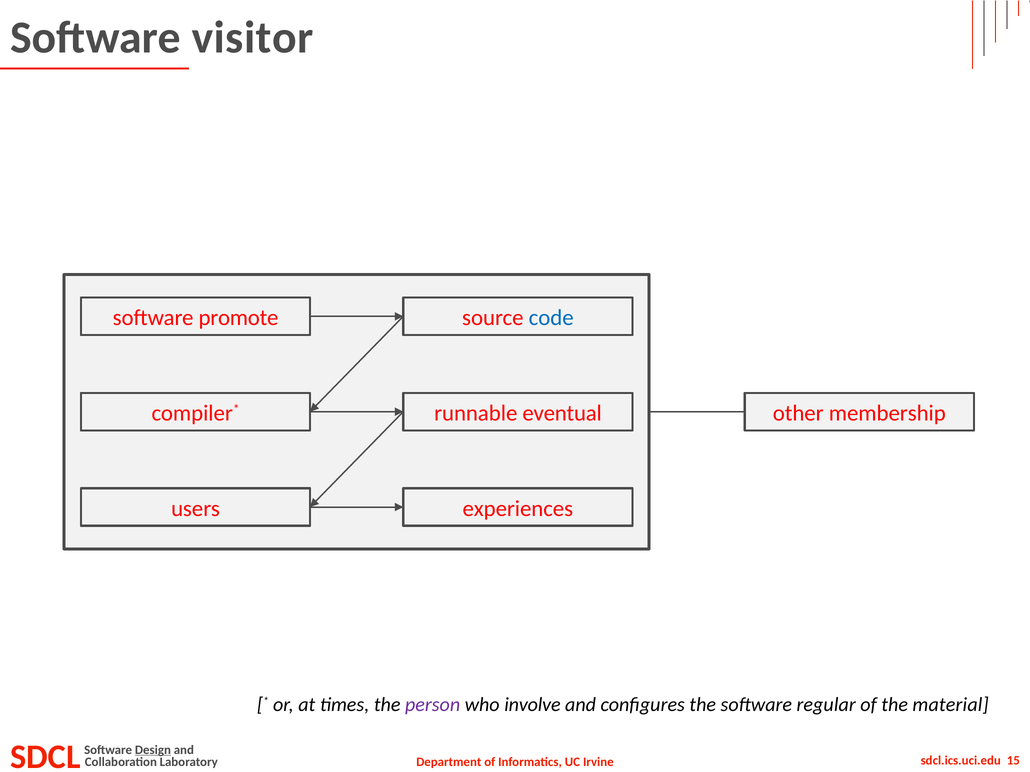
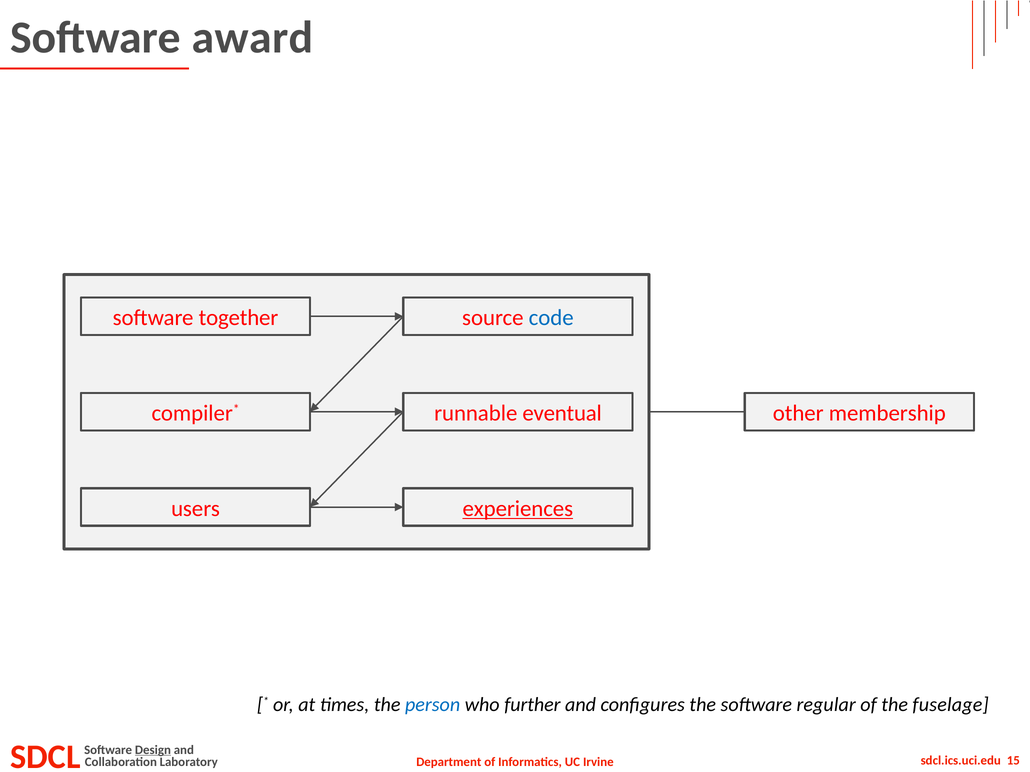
visitor: visitor -> award (253, 37)
promote: promote -> together (238, 318)
experiences underline: none -> present (518, 509)
person colour: purple -> blue (433, 705)
involve: involve -> further (532, 705)
material: material -> fuselage (951, 705)
